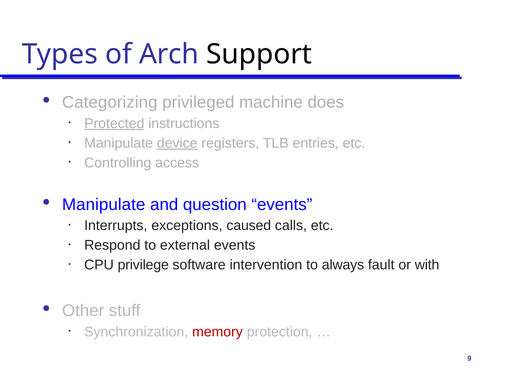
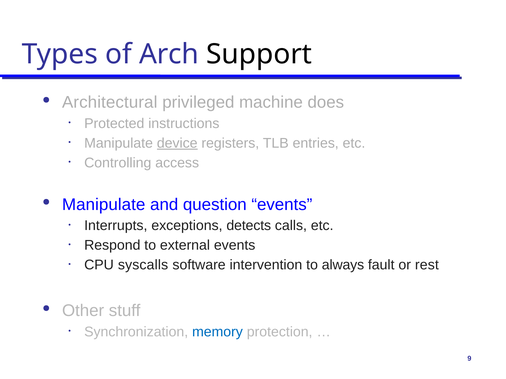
Categorizing: Categorizing -> Architectural (110, 102)
Protected underline: present -> none (114, 124)
caused: caused -> detects (249, 226)
privilege: privilege -> syscalls (143, 265)
with: with -> rest (427, 265)
memory colour: red -> blue (217, 332)
